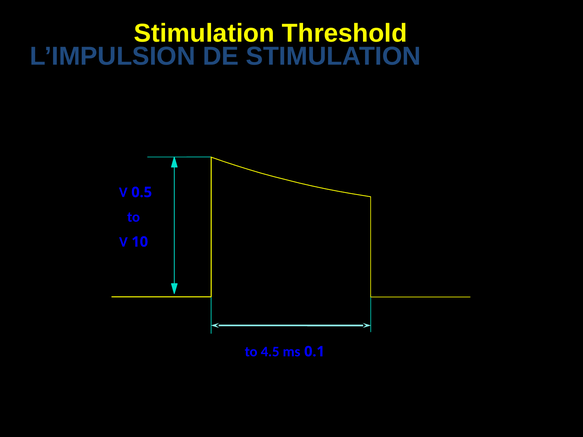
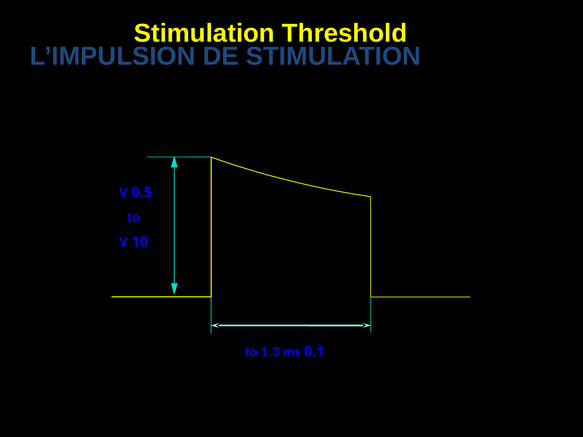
4.5: 4.5 -> 1.3 (270, 352)
